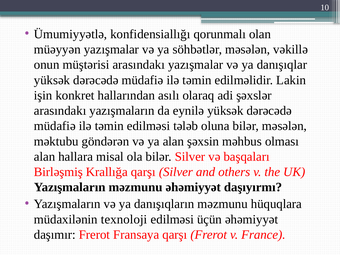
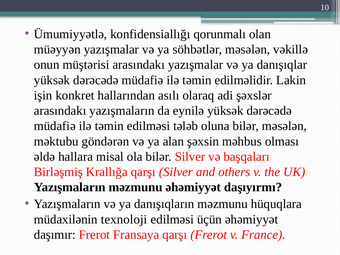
alan: alan -> əldə (45, 157)
